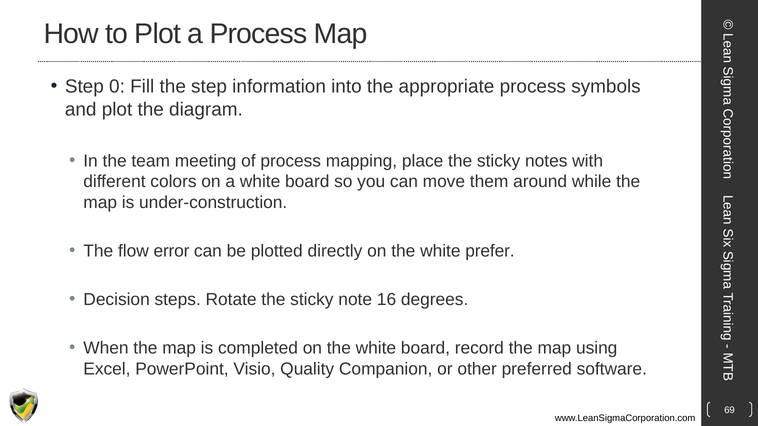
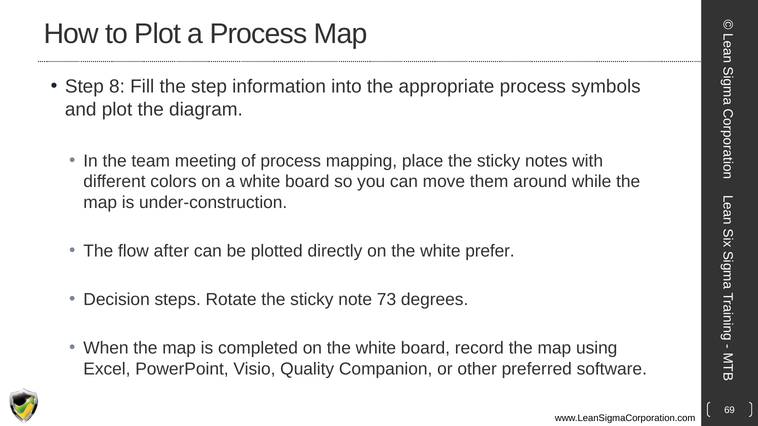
0: 0 -> 8 (117, 87)
error: error -> after (171, 251)
16: 16 -> 73 (387, 300)
